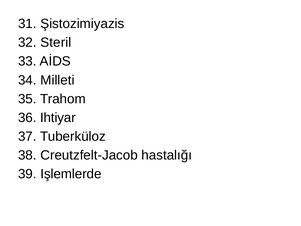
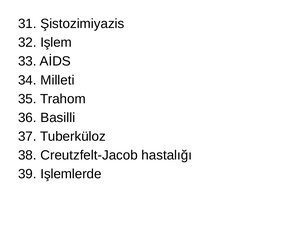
Steril: Steril -> Işlem (56, 43)
Ihtiyar: Ihtiyar -> Basilli (58, 117)
